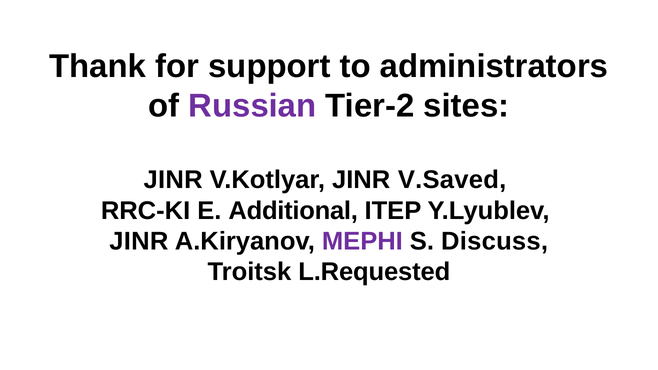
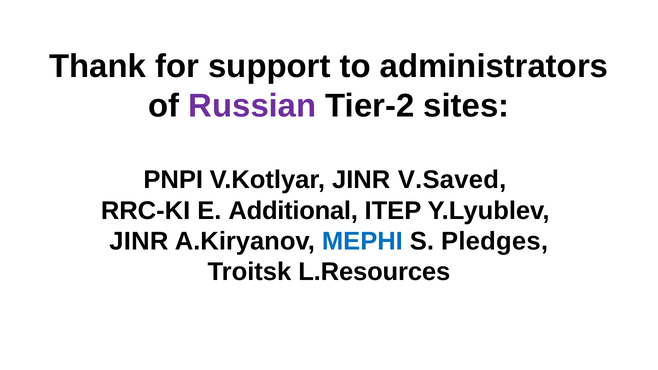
JINR: JINR -> PNPI (173, 180)
MEPHI colour: purple -> blue (362, 241)
Discuss: Discuss -> Pledges (495, 241)
L.Requested: L.Requested -> L.Resources (374, 272)
